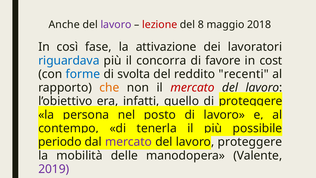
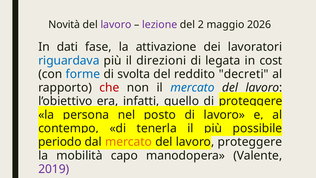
Anche: Anche -> Novità (64, 24)
lezione colour: red -> purple (160, 24)
8: 8 -> 2 (201, 24)
2018: 2018 -> 2026 (259, 24)
così: così -> dati (67, 47)
concorra: concorra -> direzioni (161, 60)
favore: favore -> legata (223, 60)
recenti: recenti -> decreti (244, 74)
che colour: orange -> red (109, 88)
mercato colour: red -> blue (192, 88)
mercato colour: purple -> orange (129, 142)
delle: delle -> capo (124, 155)
